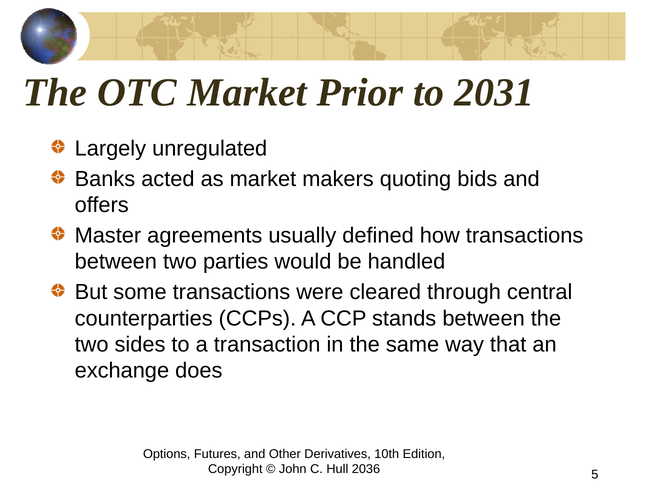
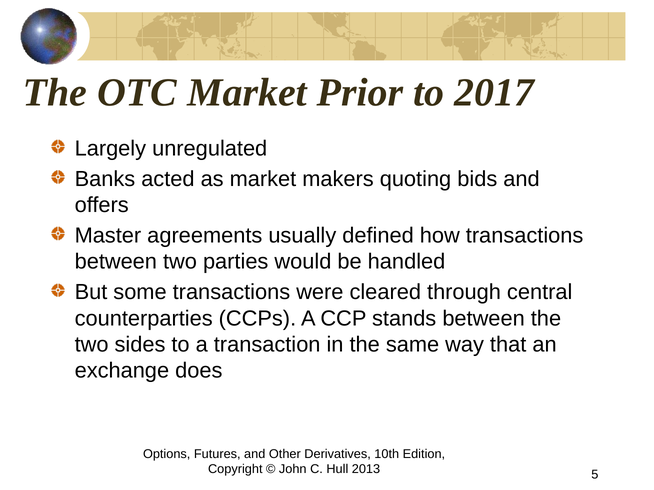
2031: 2031 -> 2017 (494, 93)
2036: 2036 -> 2013 (366, 470)
